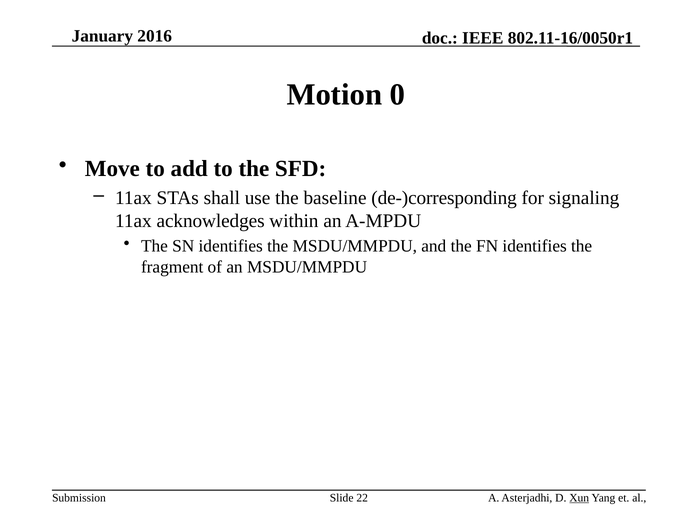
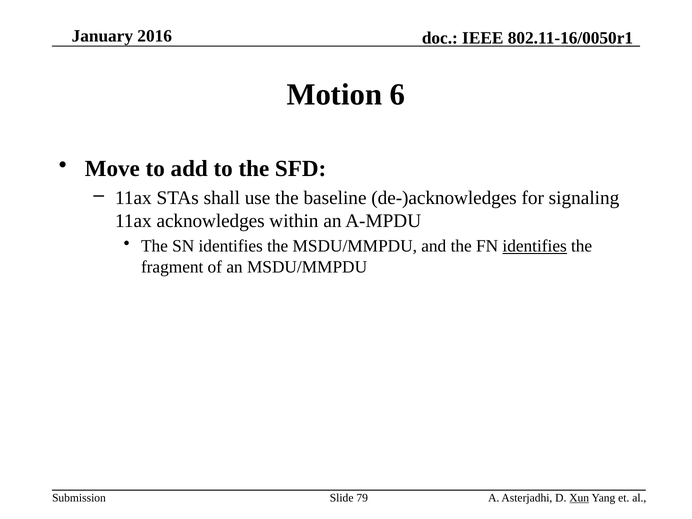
0: 0 -> 6 (398, 94)
de-)corresponding: de-)corresponding -> de-)acknowledges (444, 198)
identifies underline: none -> present (535, 246)
22: 22 -> 79 (362, 498)
